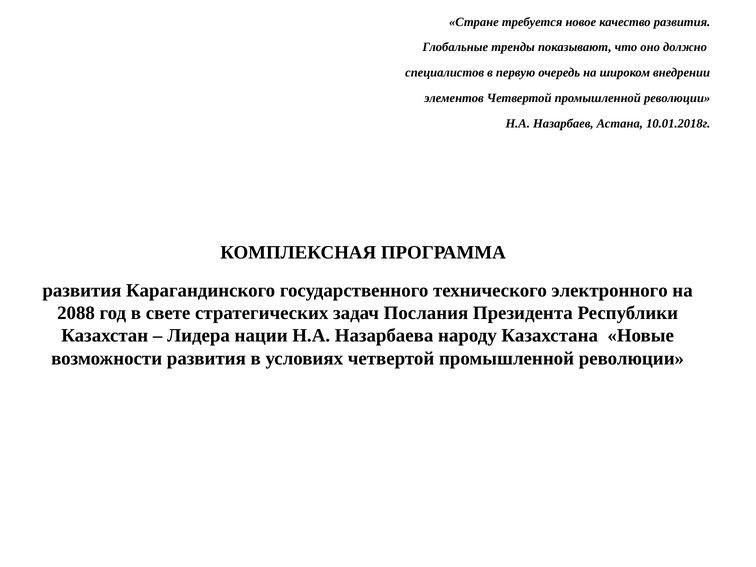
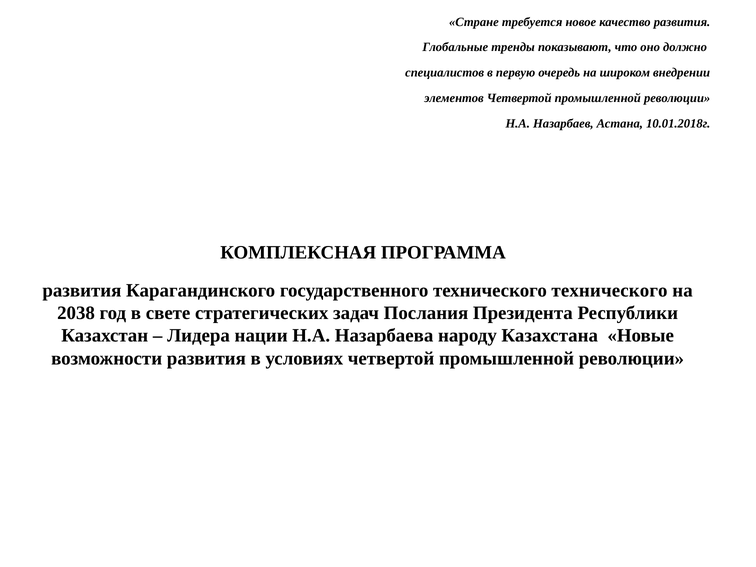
технического электронного: электронного -> технического (610, 290)
2088: 2088 -> 2038 (76, 313)
